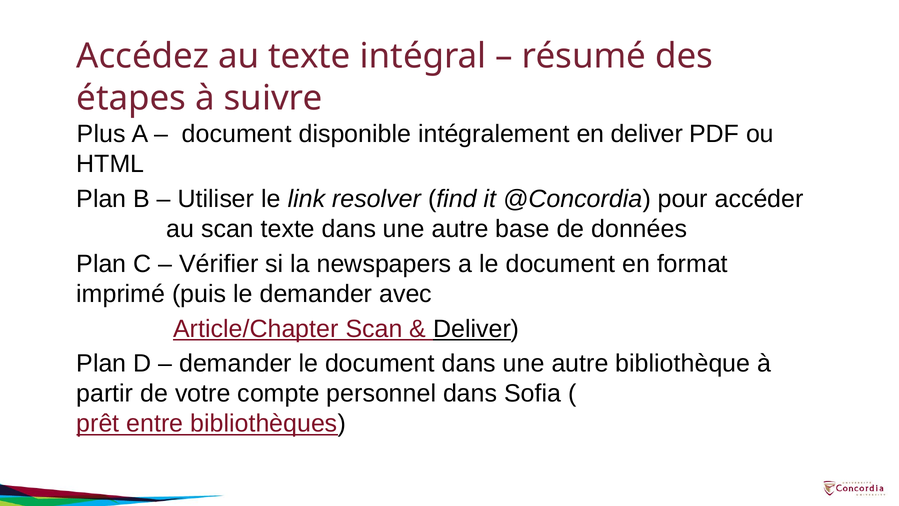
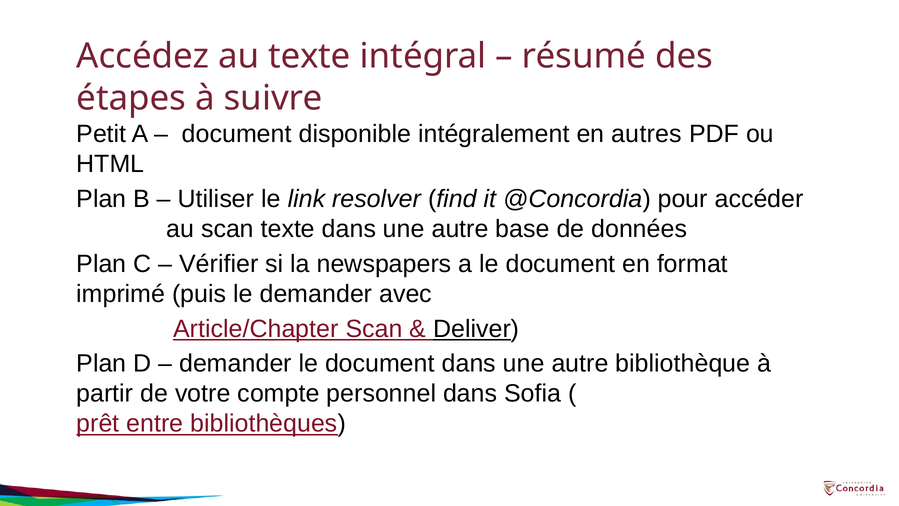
Plus: Plus -> Petit (101, 134)
en deliver: deliver -> autres (647, 134)
